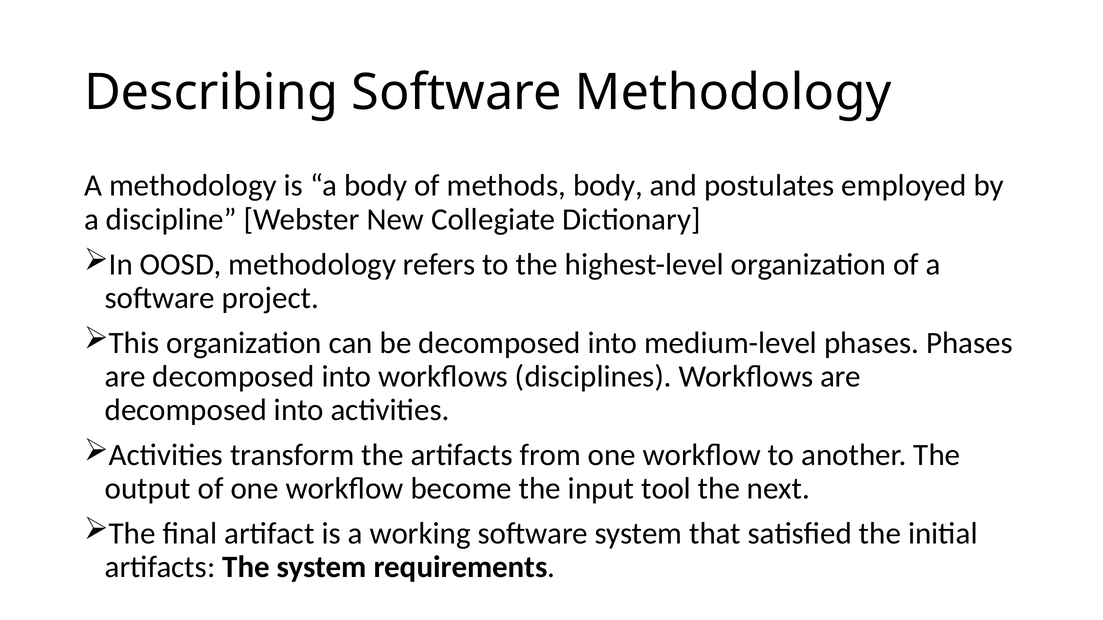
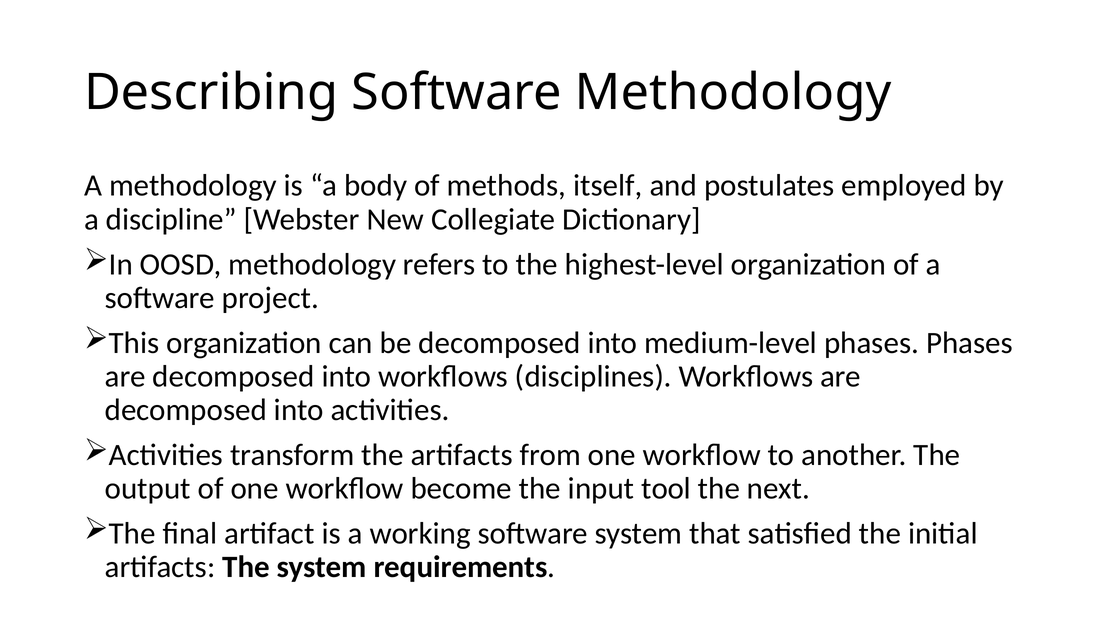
methods body: body -> itself (608, 186)
